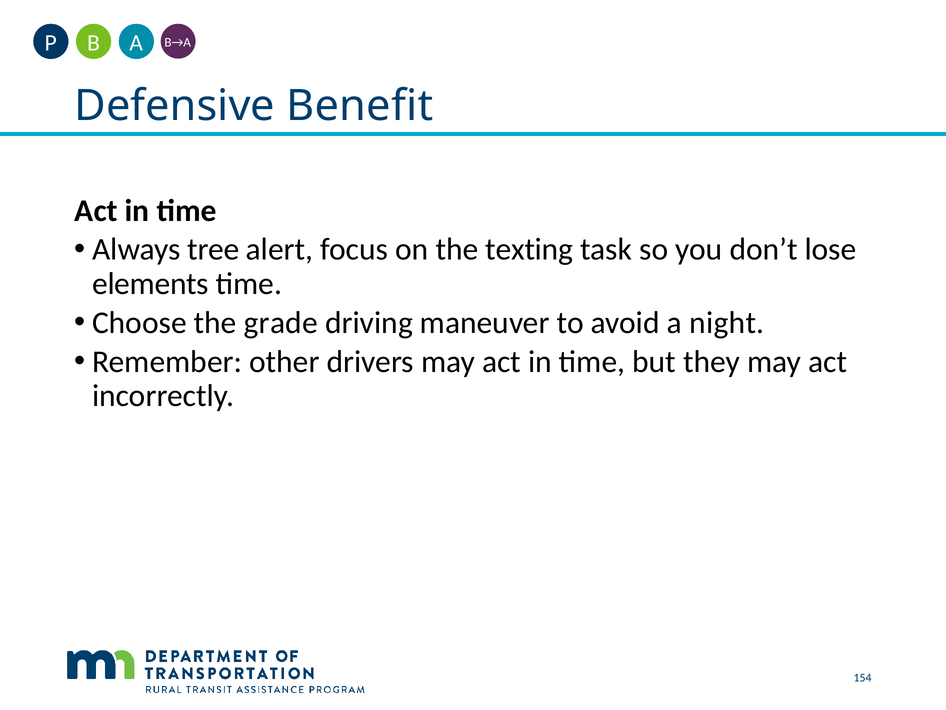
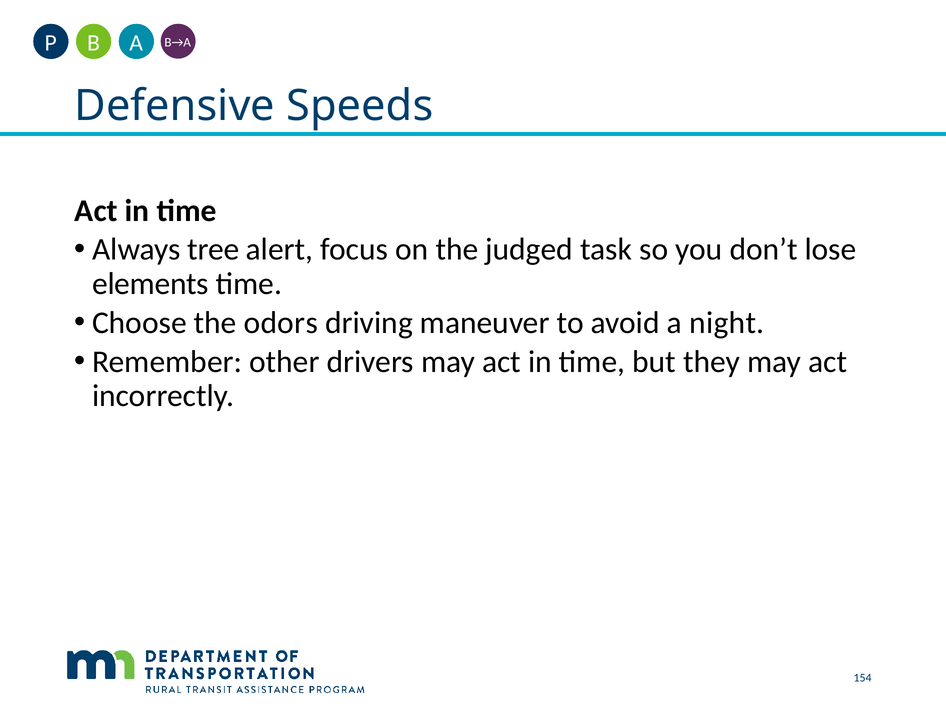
Benefit: Benefit -> Speeds (360, 106)
texting: texting -> judged (529, 249)
grade: grade -> odors (281, 322)
